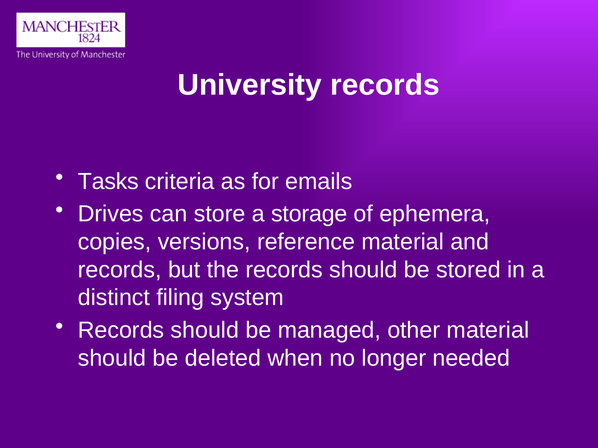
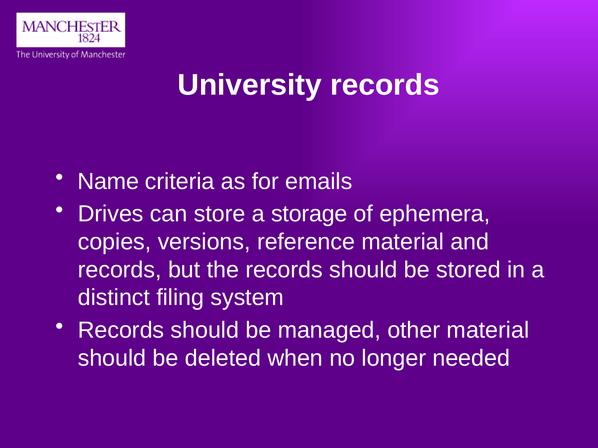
Tasks: Tasks -> Name (108, 182)
